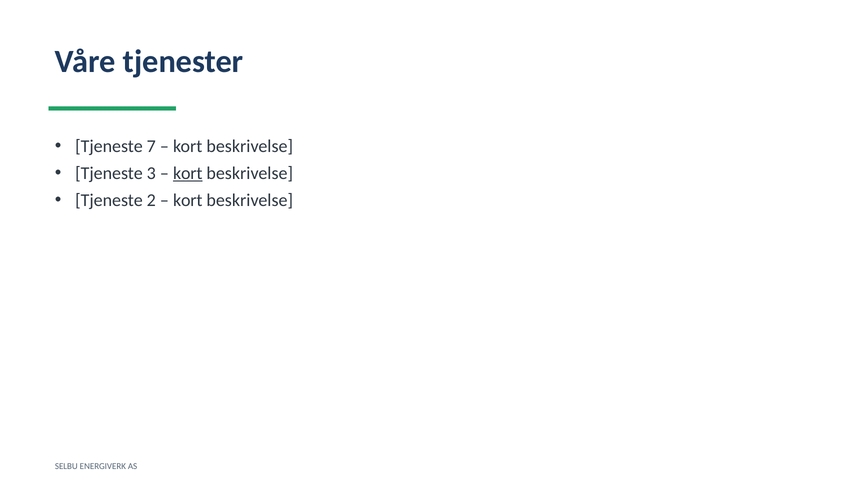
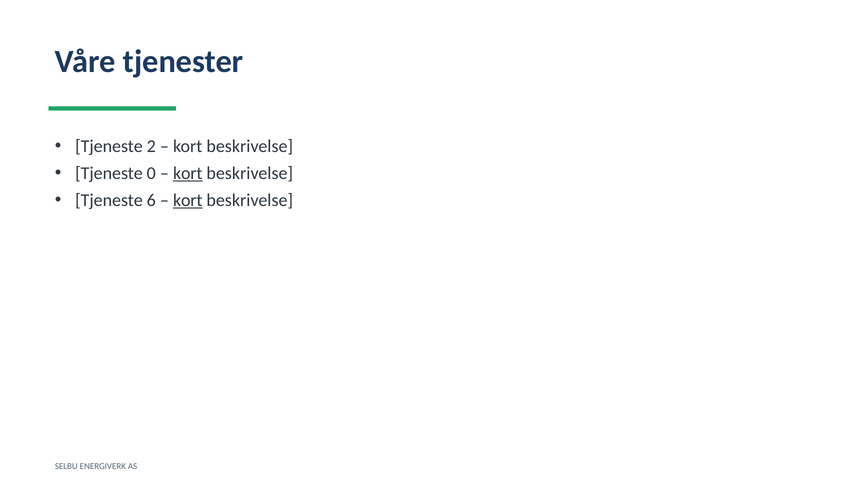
7: 7 -> 2 (151, 146)
3: 3 -> 0 (151, 173)
2: 2 -> 6 (151, 200)
kort underline: none -> present (188, 200)
